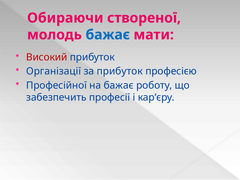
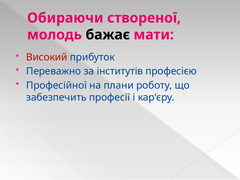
бажає colour: blue -> black (108, 35)
Організації: Організації -> Переважно (54, 71)
за прибуток: прибуток -> інститутів (120, 71)
на бажає: бажає -> плани (119, 85)
